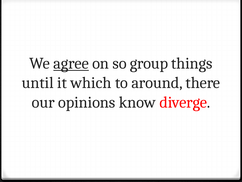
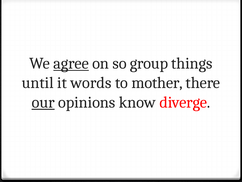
which: which -> words (91, 83)
around: around -> mother (157, 83)
our underline: none -> present (43, 102)
